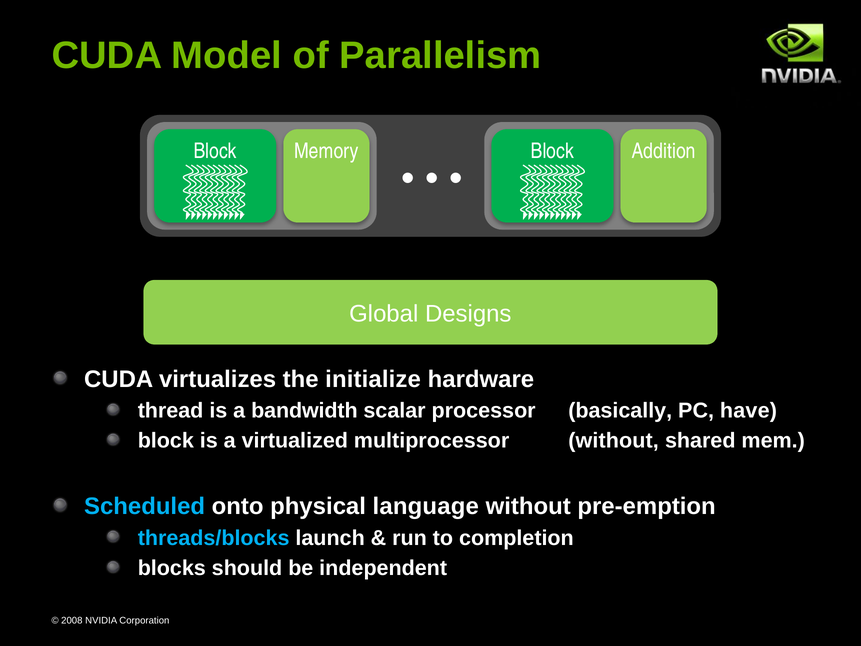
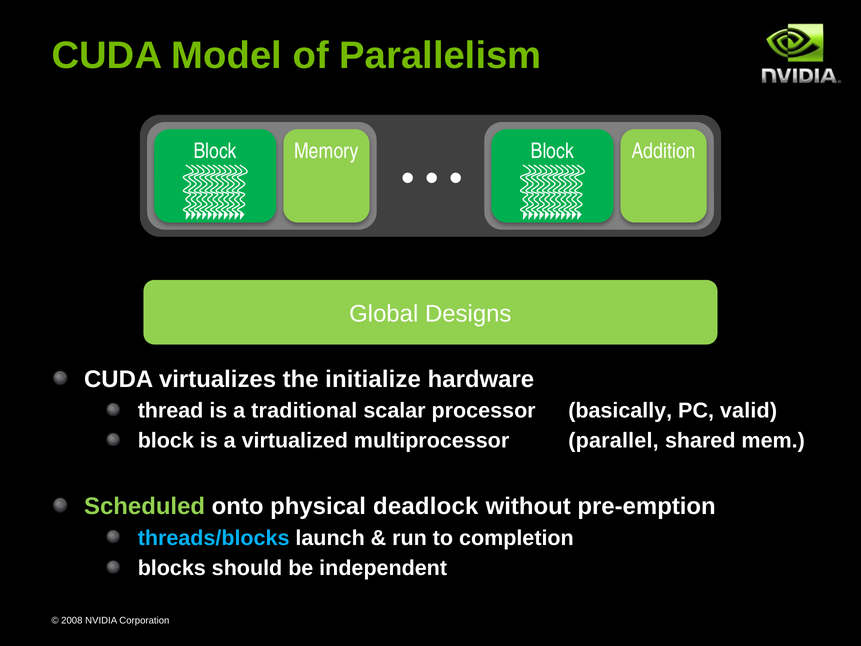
bandwidth: bandwidth -> traditional (304, 410)
have: have -> valid (748, 410)
multiprocessor without: without -> parallel (614, 441)
Scheduled colour: light blue -> light green (145, 506)
language: language -> deadlock (426, 506)
